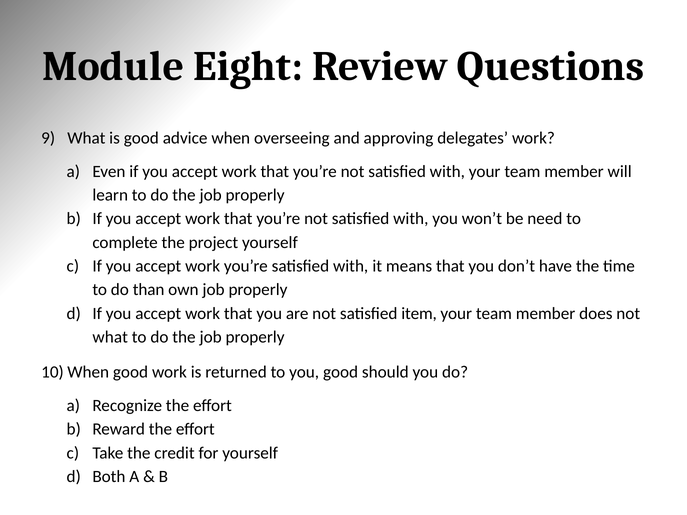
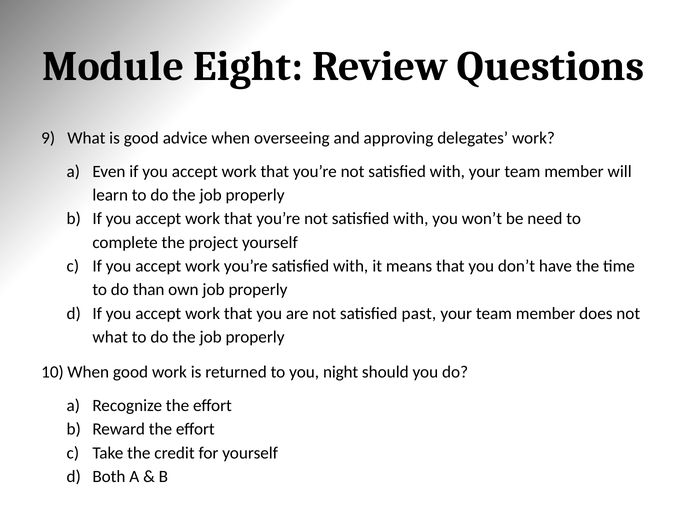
item: item -> past (419, 314)
you good: good -> night (341, 372)
